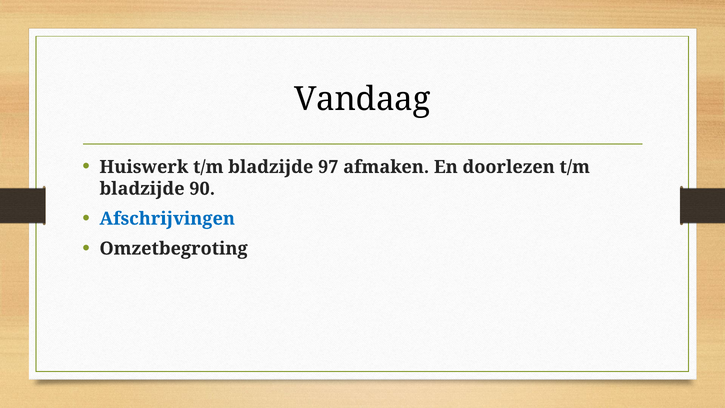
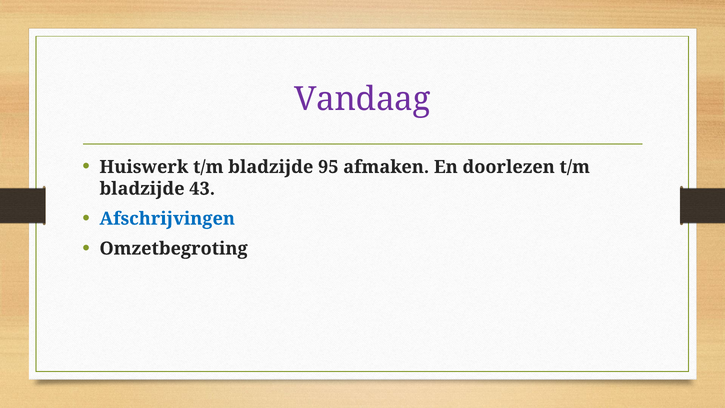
Vandaag colour: black -> purple (363, 99)
97: 97 -> 95 (328, 167)
90: 90 -> 43 (202, 189)
